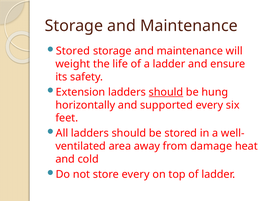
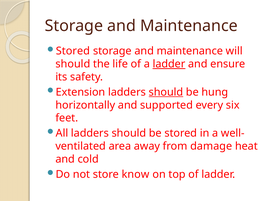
weight: weight -> should (73, 64)
ladder underline: none -> present (169, 64)
store every: every -> know (136, 174)
